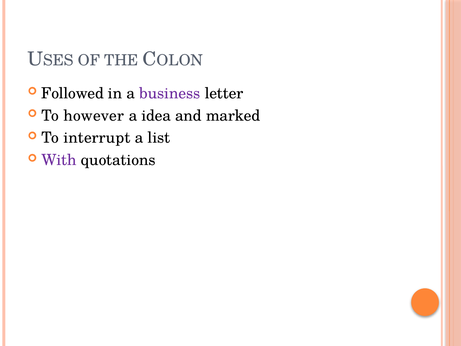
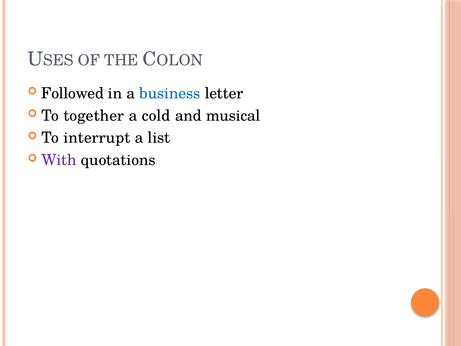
business colour: purple -> blue (170, 93)
however: however -> together (94, 116)
idea: idea -> cold (156, 116)
marked: marked -> musical (233, 116)
